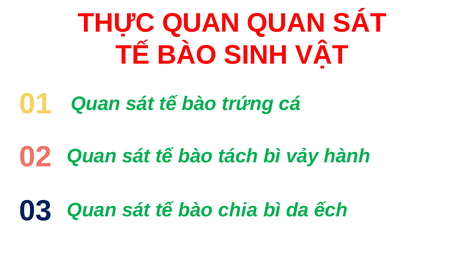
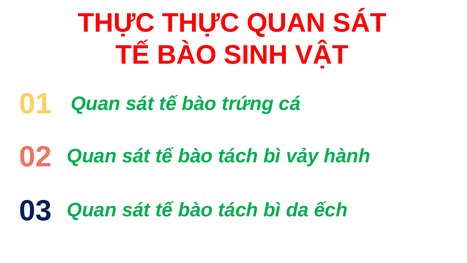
THỰC QUAN: QUAN -> THỰC (201, 23)
chia: chia -> tách (238, 210)
